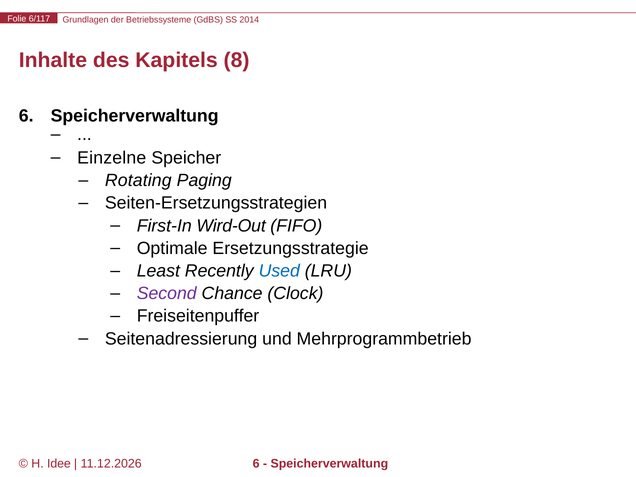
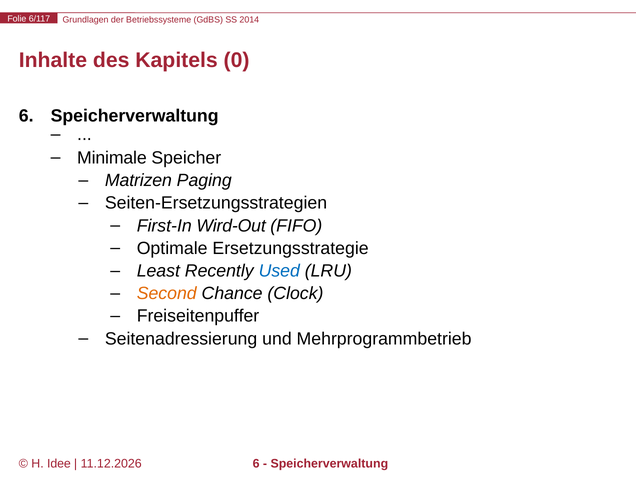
8: 8 -> 0 (237, 60)
Einzelne: Einzelne -> Minimale (112, 158)
Rotating: Rotating -> Matrizen (138, 180)
Second colour: purple -> orange (167, 294)
